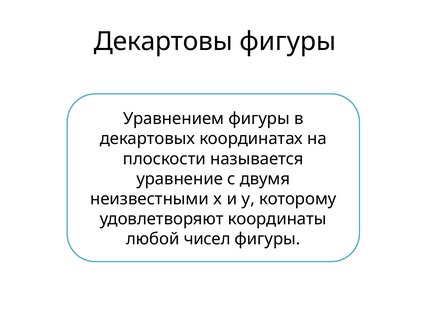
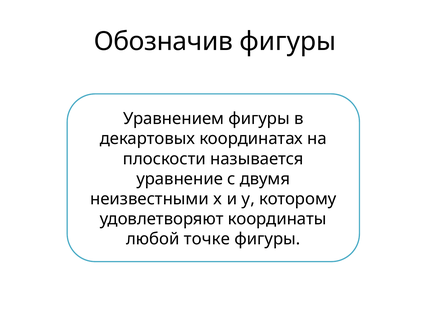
Декартовы: Декартовы -> Обозначив (163, 42)
чисел: чисел -> точке (207, 239)
